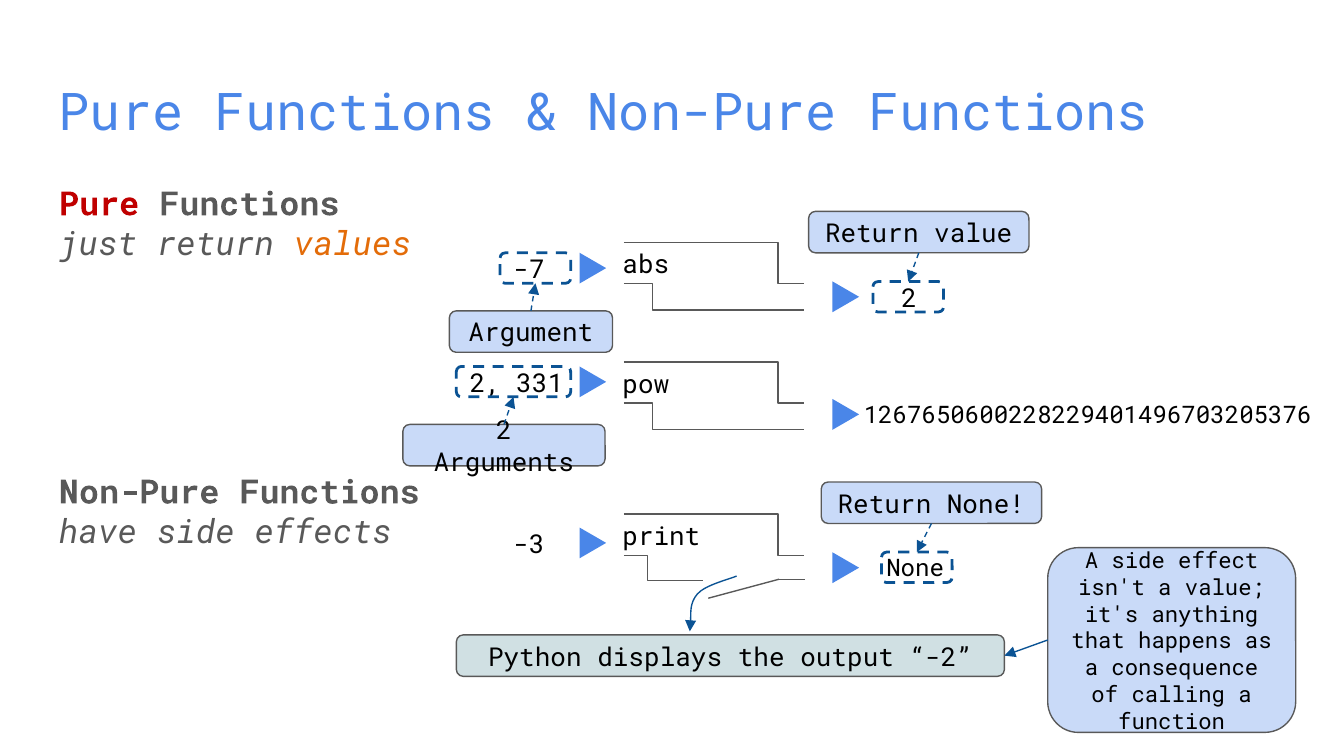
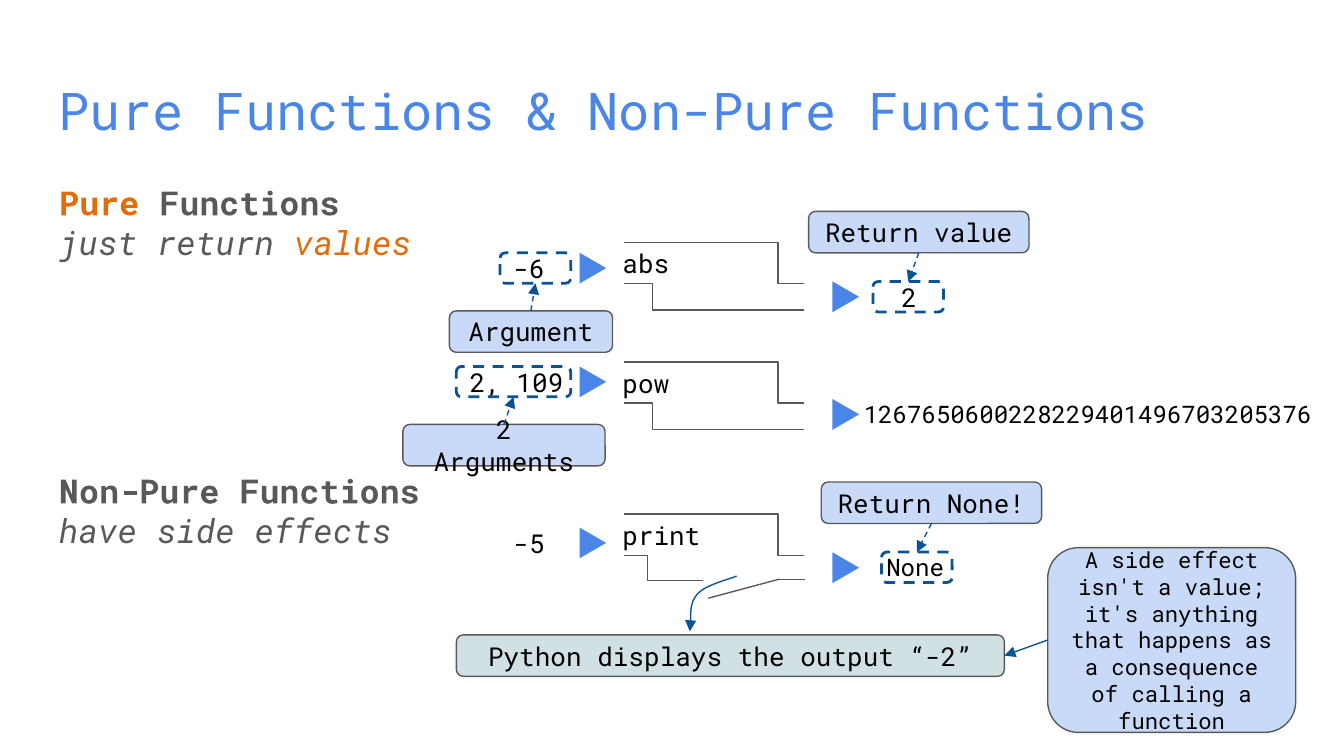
Pure colour: red -> orange (99, 204)
-7: -7 -> -6 (529, 270)
331: 331 -> 109 (540, 384)
-3: -3 -> -5 (529, 545)
